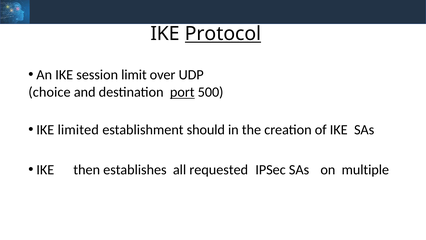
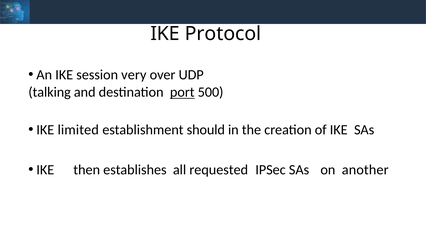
Protocol underline: present -> none (223, 34)
limit: limit -> very (134, 75)
choice: choice -> talking (50, 92)
multiple: multiple -> another (365, 170)
